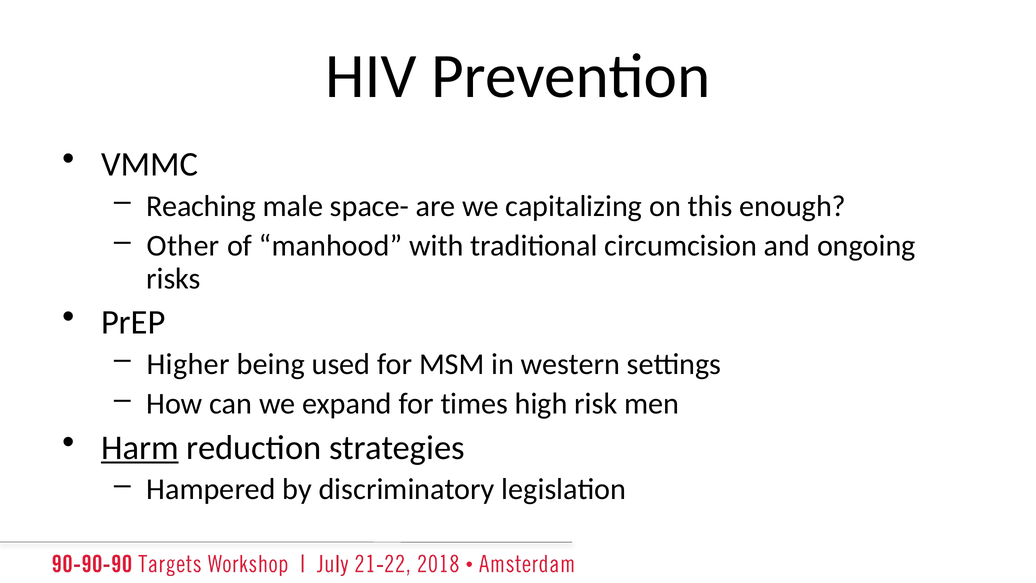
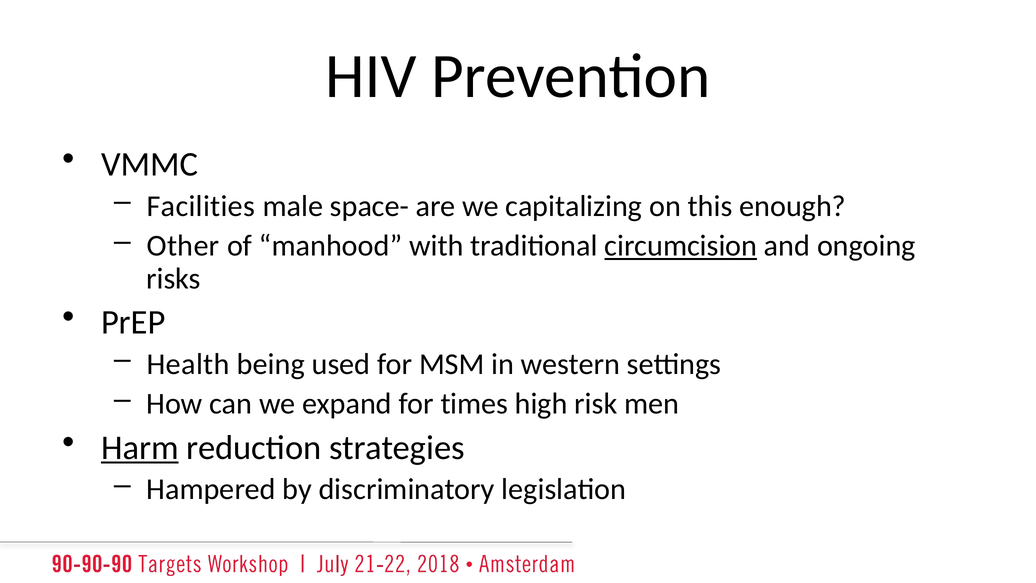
Reaching: Reaching -> Facilities (201, 206)
circumcision underline: none -> present (681, 246)
Higher: Higher -> Health (188, 364)
